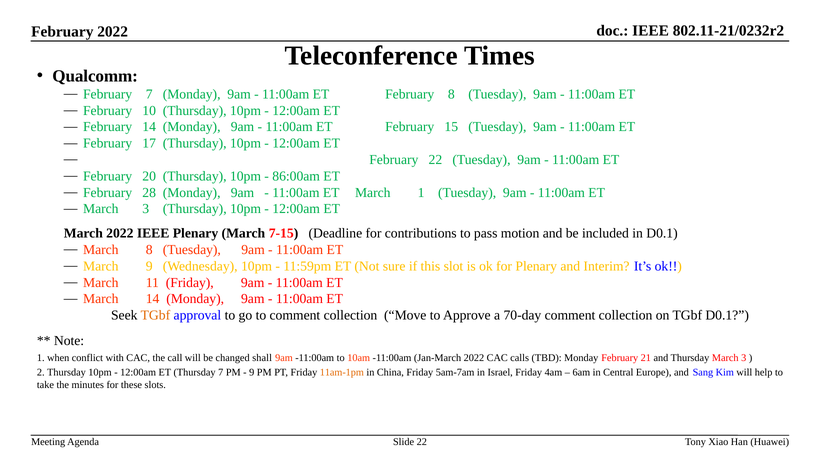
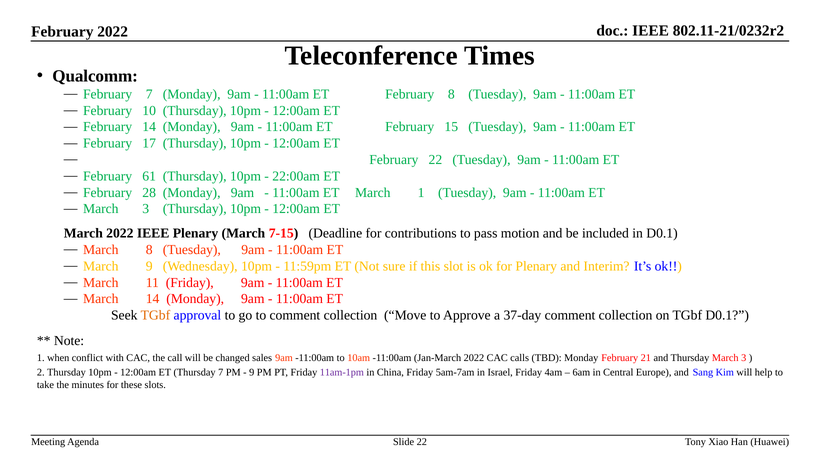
20: 20 -> 61 (149, 176)
86:00am: 86:00am -> 22:00am (296, 176)
70-day: 70-day -> 37-day (522, 316)
shall: shall -> sales (262, 358)
11am-1pm colour: orange -> purple (342, 373)
